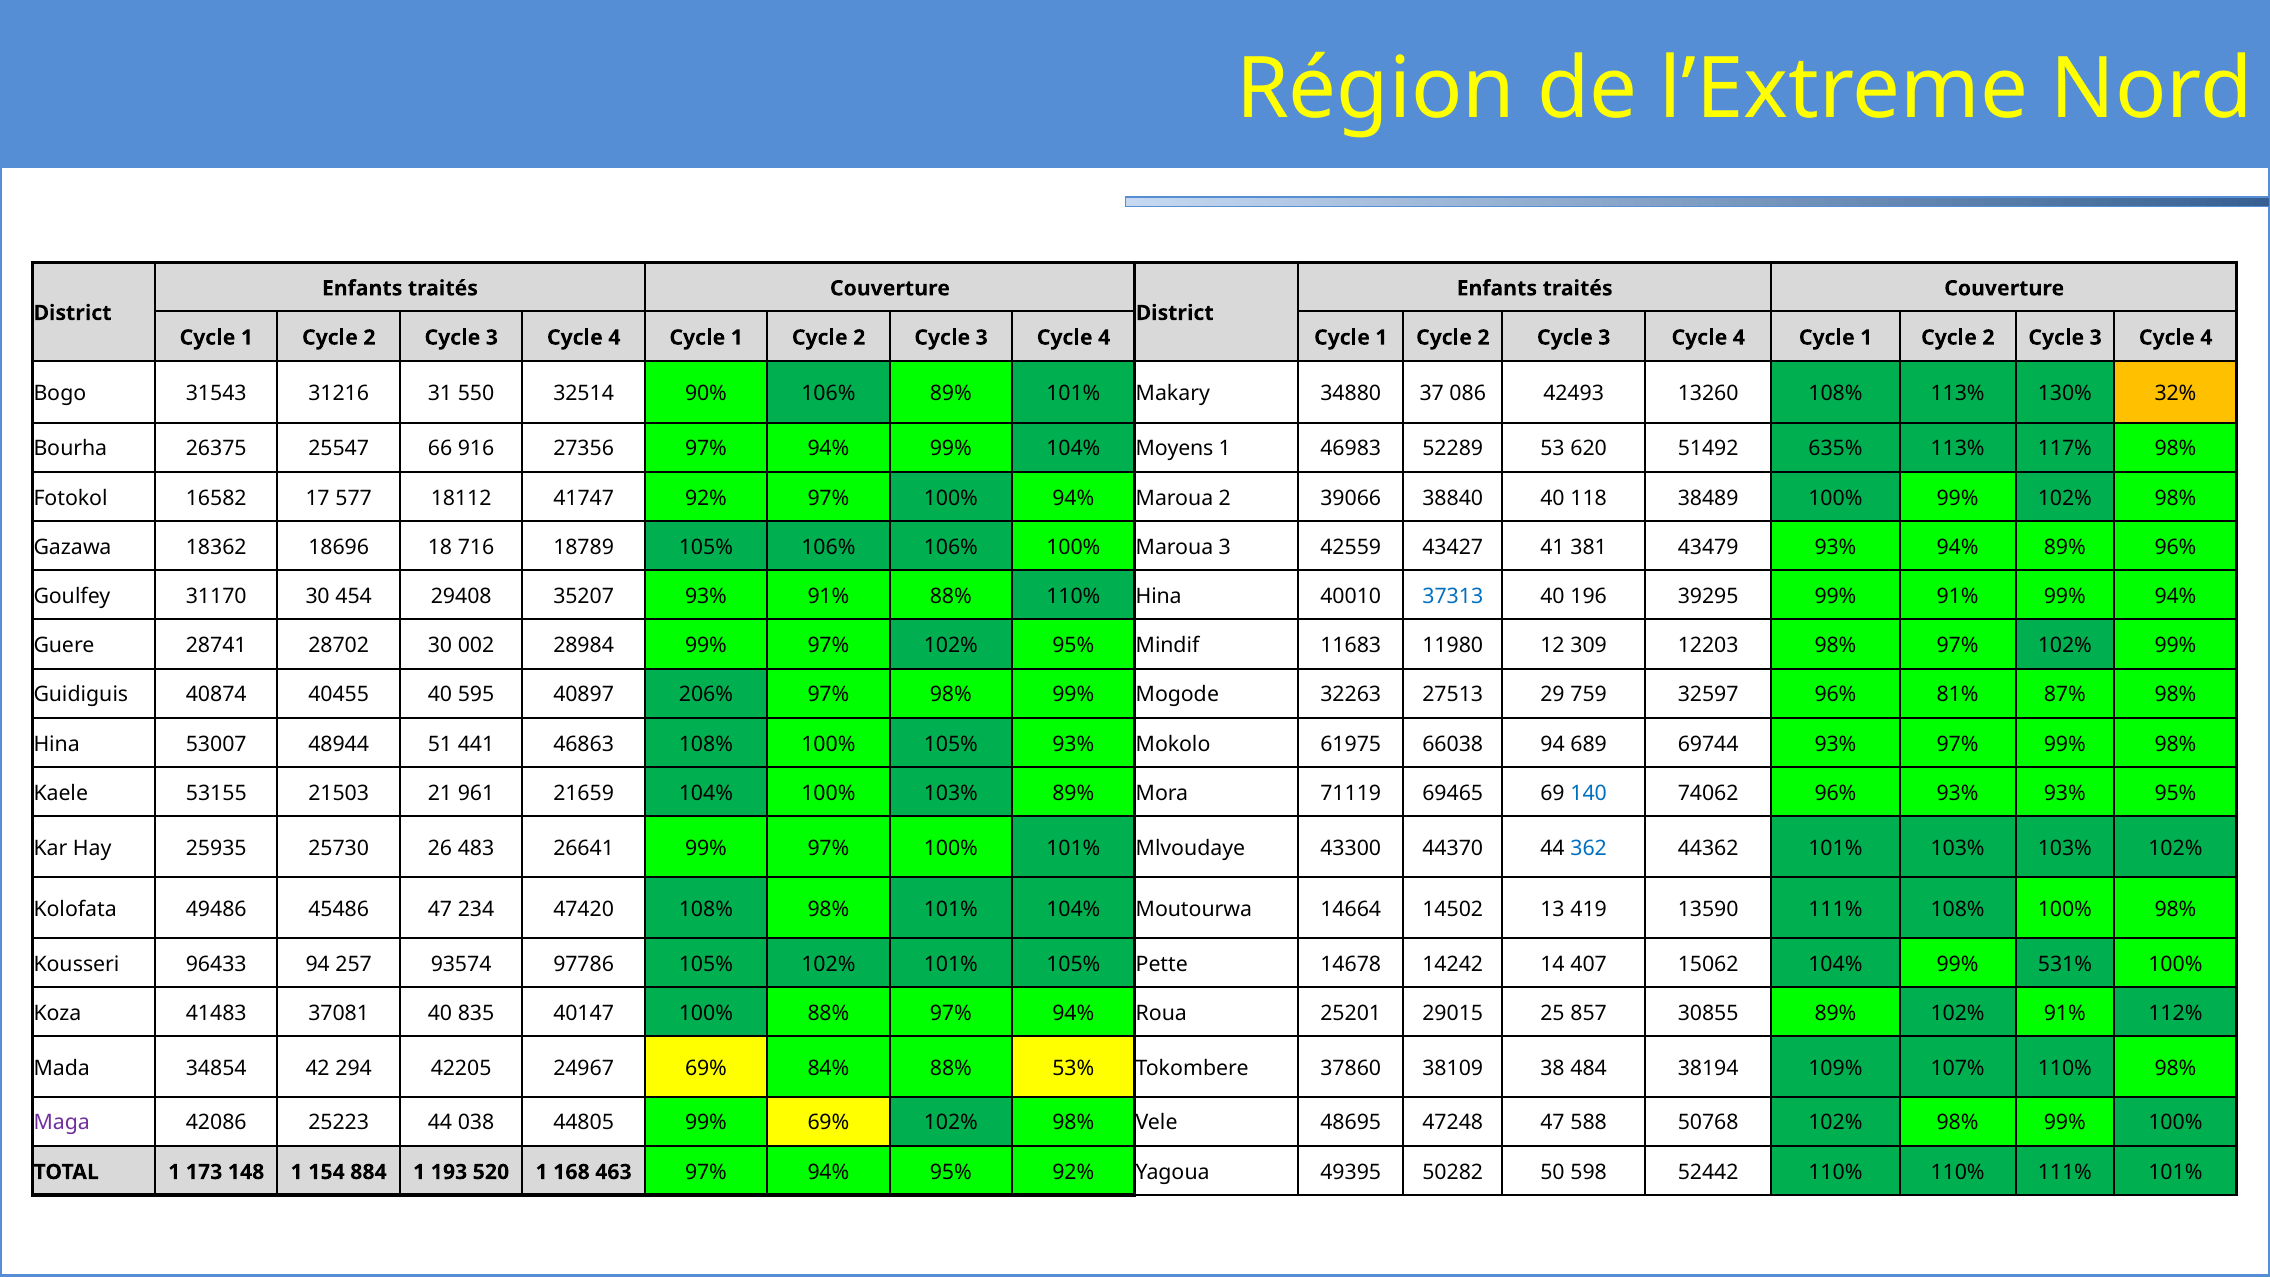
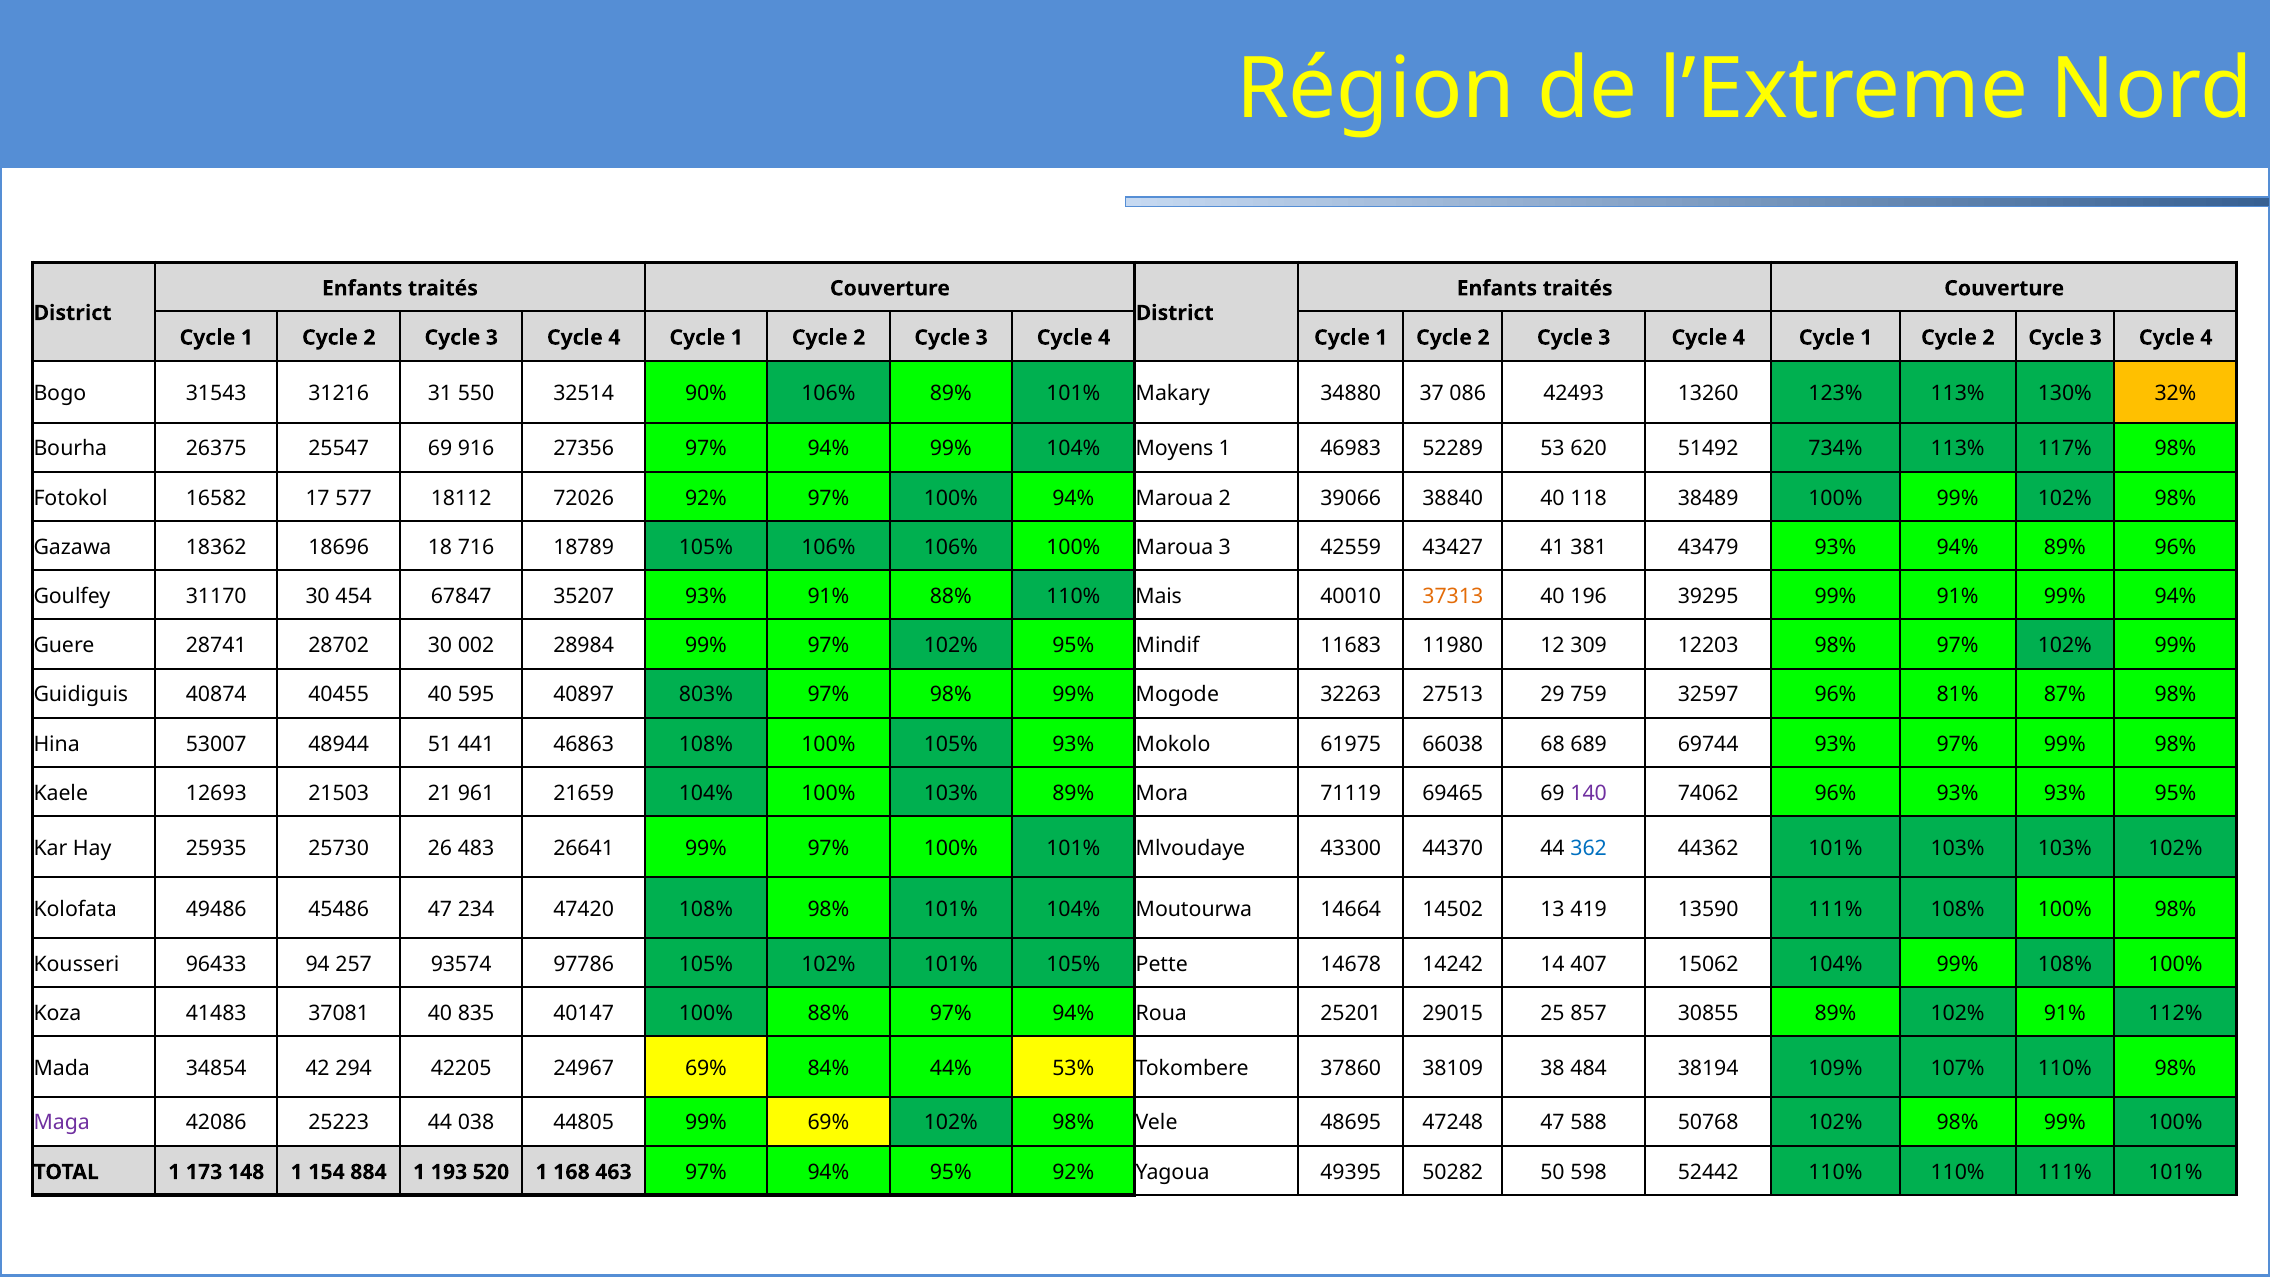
13260 108%: 108% -> 123% (1836, 393)
25547 66: 66 -> 69 (440, 449)
635%: 635% -> 734% (1836, 449)
41747: 41747 -> 72026 (584, 498)
29408: 29408 -> 67847 (461, 596)
110% Hina: Hina -> Mais (1159, 596)
37313 colour: blue -> orange (1453, 596)
206%: 206% -> 803% (706, 695)
66038 94: 94 -> 68 (1553, 744)
53155: 53155 -> 12693 (216, 793)
140 colour: blue -> purple (1589, 793)
99% 531%: 531% -> 108% (2065, 964)
84% 88%: 88% -> 44% (951, 1068)
